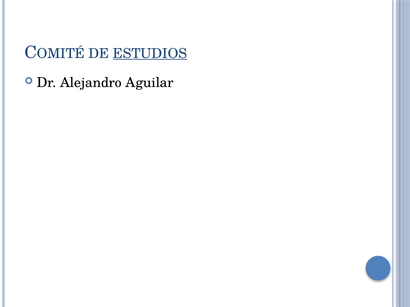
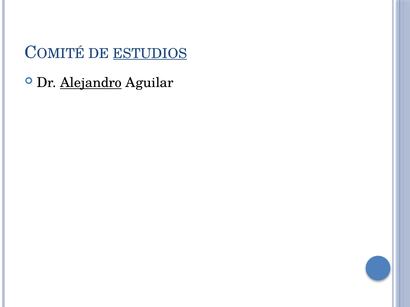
Alejandro underline: none -> present (91, 83)
